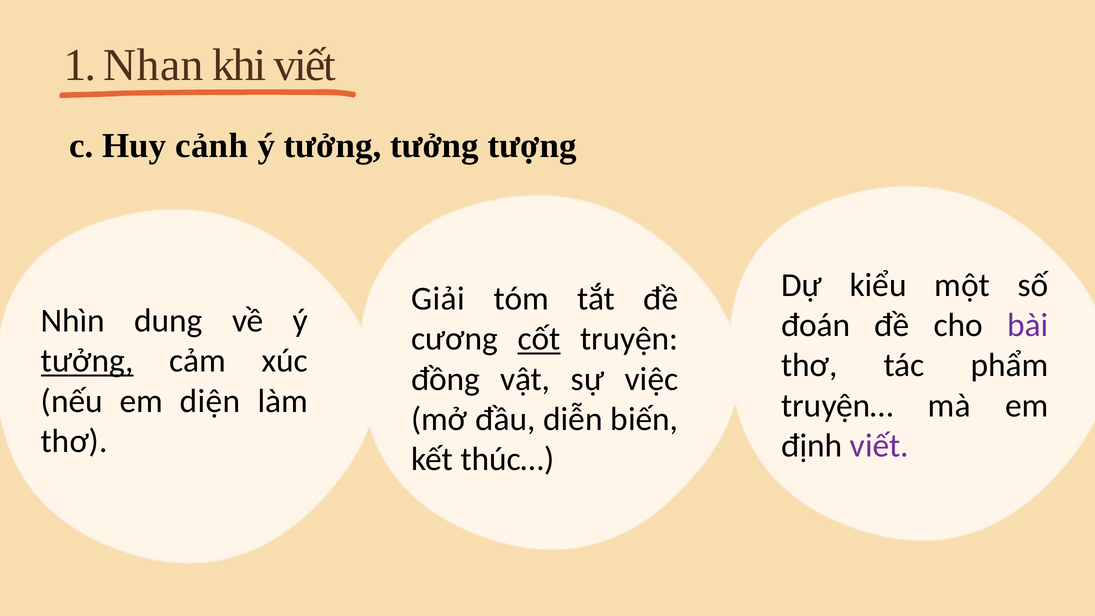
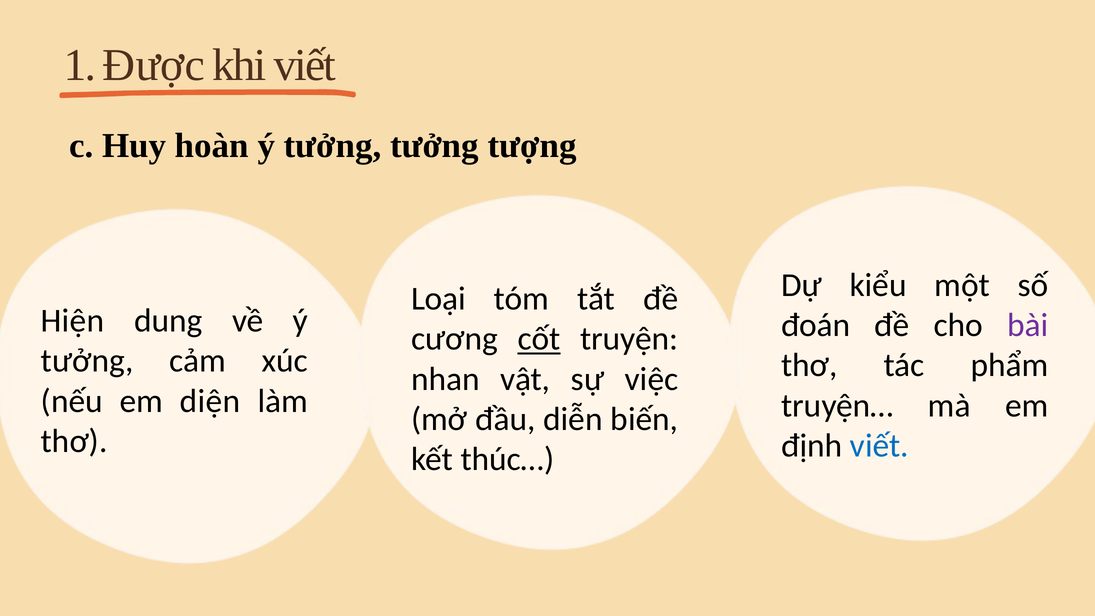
Nhan: Nhan -> Được (154, 65)
cảnh: cảnh -> hoàn (212, 146)
Giải: Giải -> Loại (438, 299)
Nhìn: Nhìn -> Hiện (73, 321)
tưởng underline: present -> none (87, 361)
đồng: đồng -> nhan (446, 379)
viết colour: purple -> blue (879, 446)
